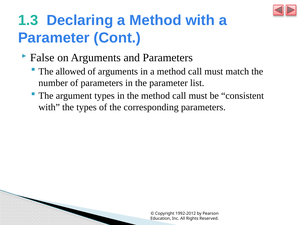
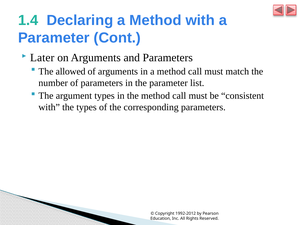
1.3: 1.3 -> 1.4 (28, 20)
False: False -> Later (42, 58)
